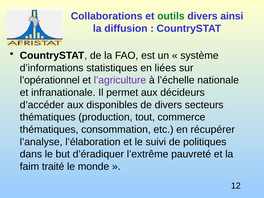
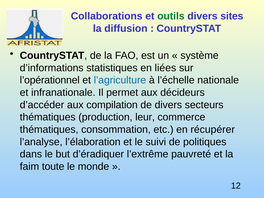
ainsi: ainsi -> sites (232, 16)
l’agriculture colour: purple -> blue (120, 80)
disponibles: disponibles -> compilation (112, 105)
tout: tout -> leur (145, 117)
traité: traité -> toute (53, 166)
